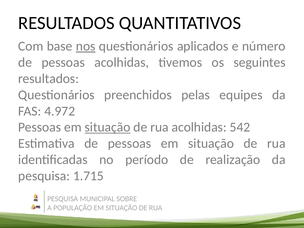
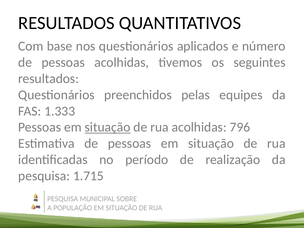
nos underline: present -> none (86, 46)
4.972: 4.972 -> 1.333 (60, 111)
542: 542 -> 796 (240, 127)
